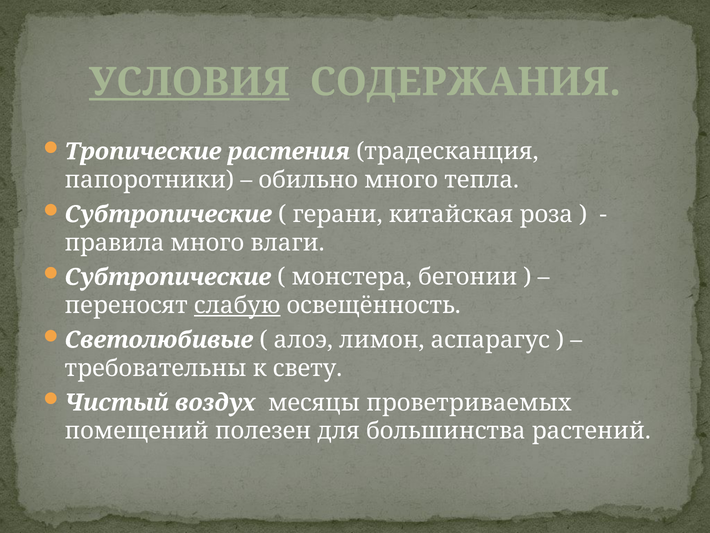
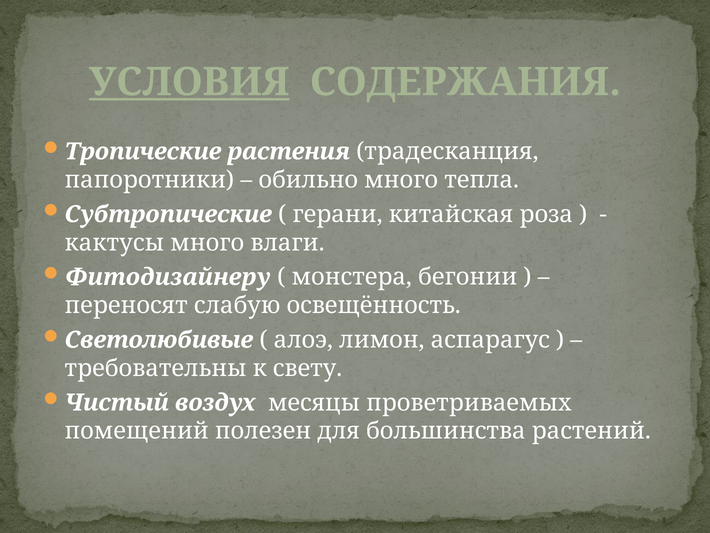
правила: правила -> кактусы (114, 243)
Субтропические: Субтропические -> Фитодизайнеру (168, 277)
слабую underline: present -> none (237, 305)
